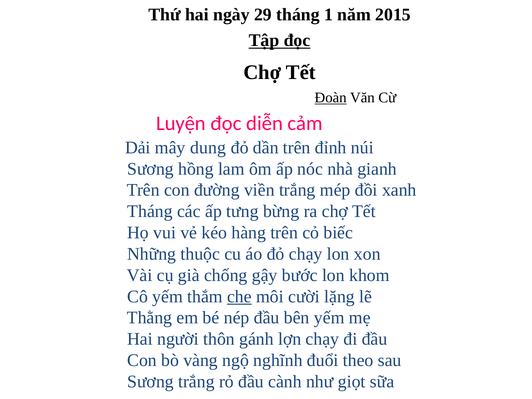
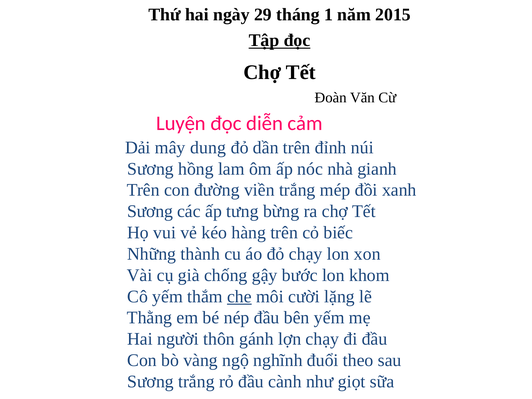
Đoàn underline: present -> none (331, 98)
Tháng: Tháng -> Sương (150, 211)
thuộc: thuộc -> thành (200, 254)
